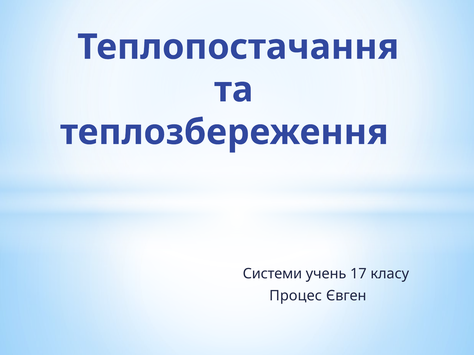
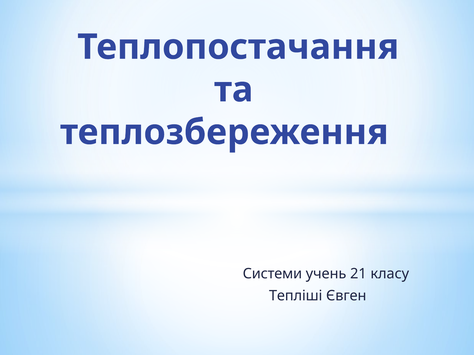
17: 17 -> 21 (358, 274)
Процес: Процес -> Тепліші (296, 296)
